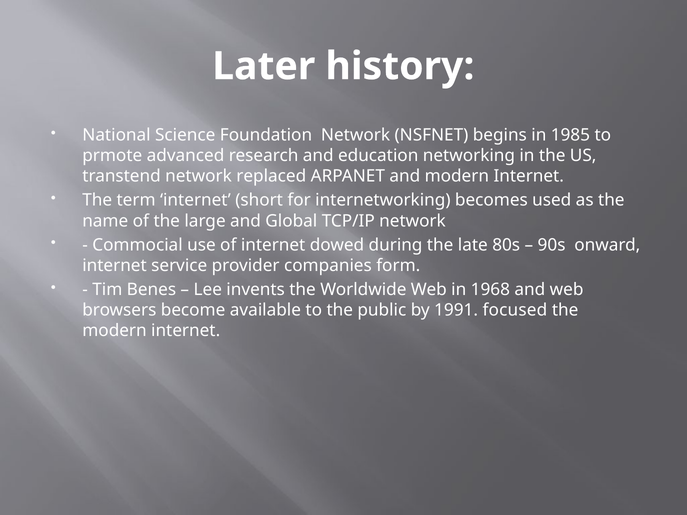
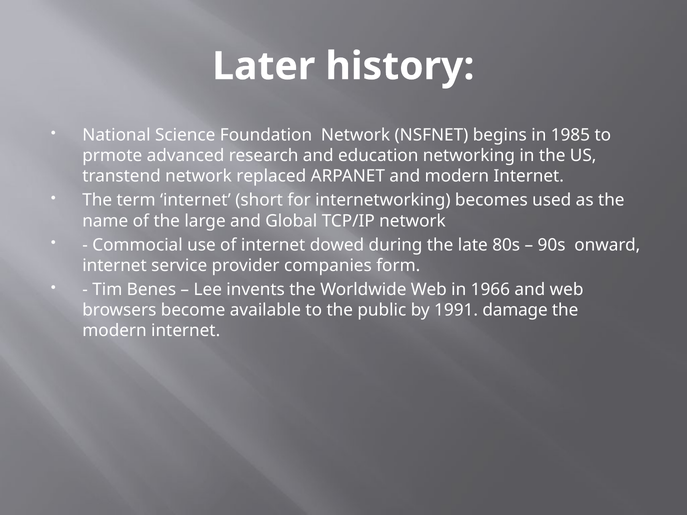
1968: 1968 -> 1966 (490, 290)
focused: focused -> damage (515, 310)
